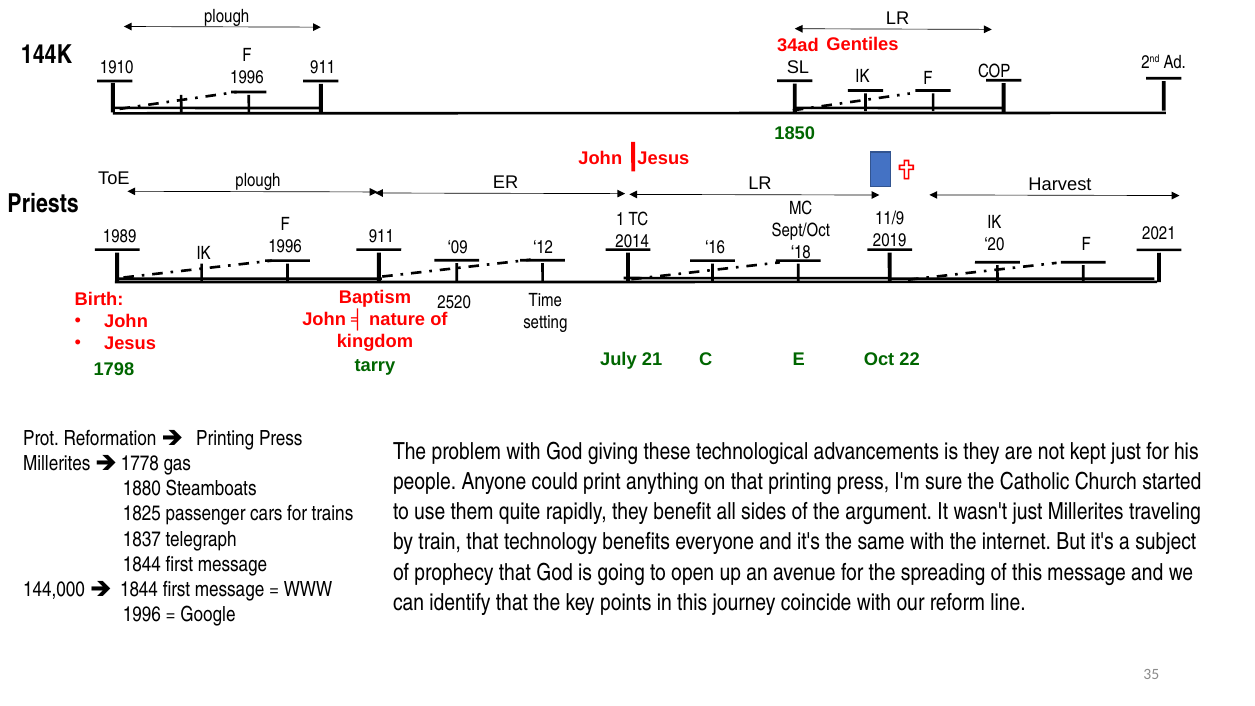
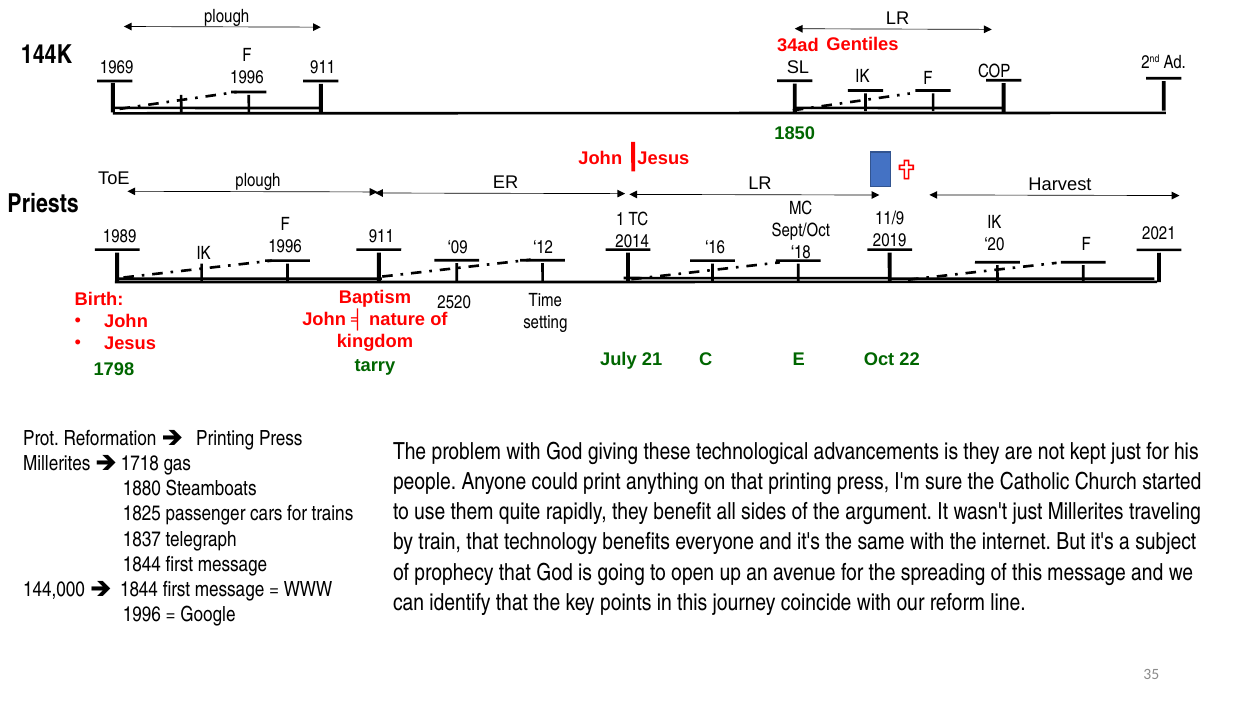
1910: 1910 -> 1969 (117, 67)
1778: 1778 -> 1718 (140, 464)
